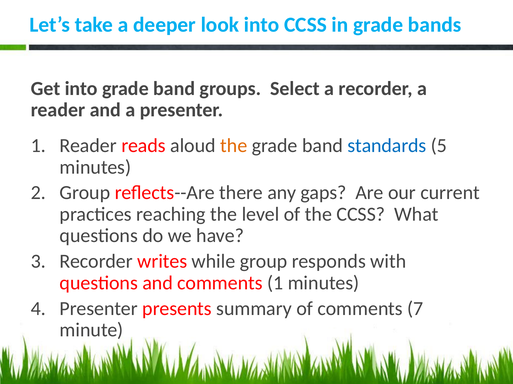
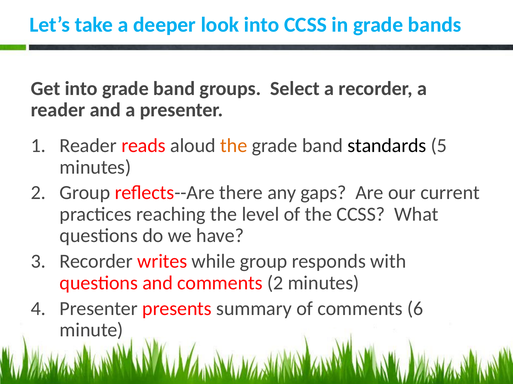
standards colour: blue -> black (387, 146)
comments 1: 1 -> 2 (275, 283)
7: 7 -> 6 (415, 309)
